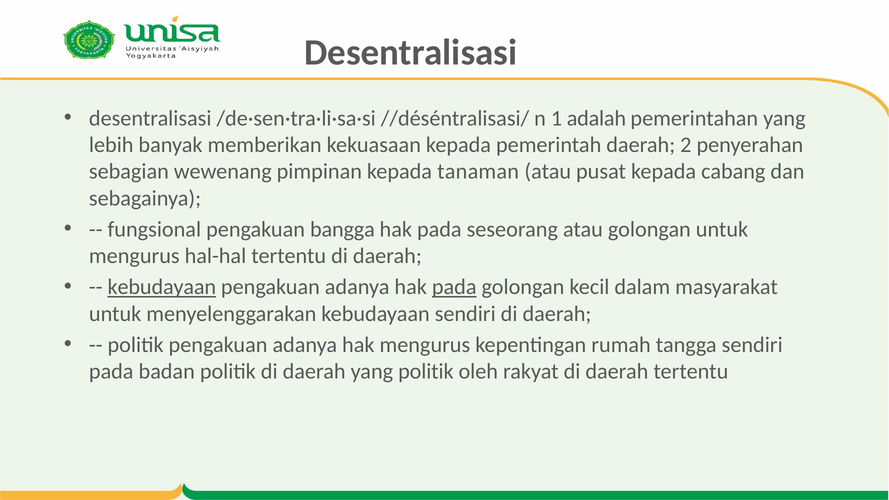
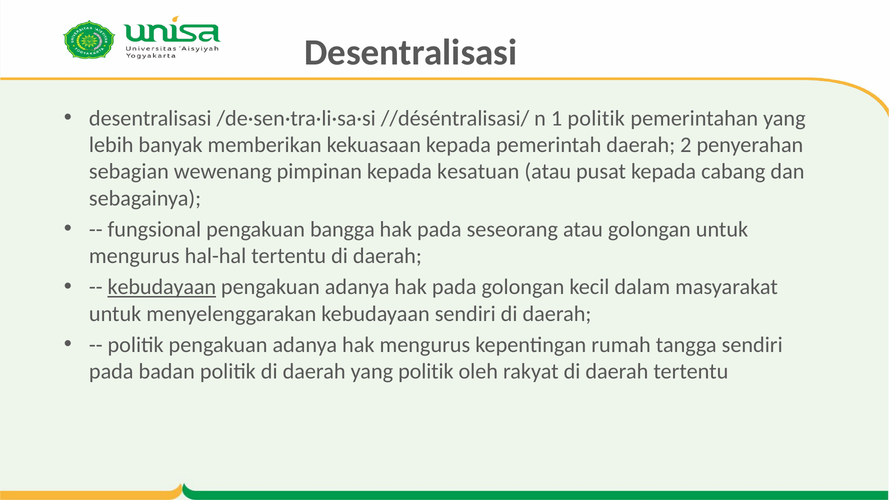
1 adalah: adalah -> politik (596, 118)
tanaman: tanaman -> kesatuan (478, 172)
pada underline: present -> none (454, 287)
